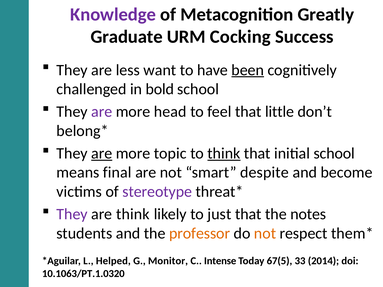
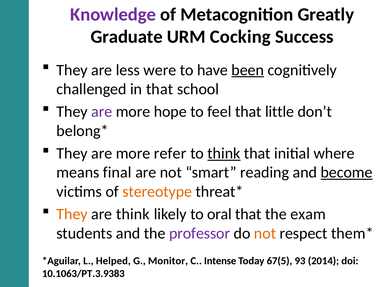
want: want -> were (160, 70)
in bold: bold -> that (160, 89)
head: head -> hope (170, 112)
are underline: present -> none (102, 153)
topic: topic -> refer (170, 153)
initial school: school -> where (334, 153)
despite: despite -> reading (265, 173)
become underline: none -> present (347, 173)
stereotype colour: purple -> orange (157, 192)
They colour: purple -> orange (72, 214)
just: just -> oral (219, 214)
notes: notes -> exam (308, 214)
professor colour: orange -> purple (200, 233)
33: 33 -> 93 (300, 261)
10.1063/PT.1.0320: 10.1063/PT.1.0320 -> 10.1063/PT.3.9383 (83, 274)
